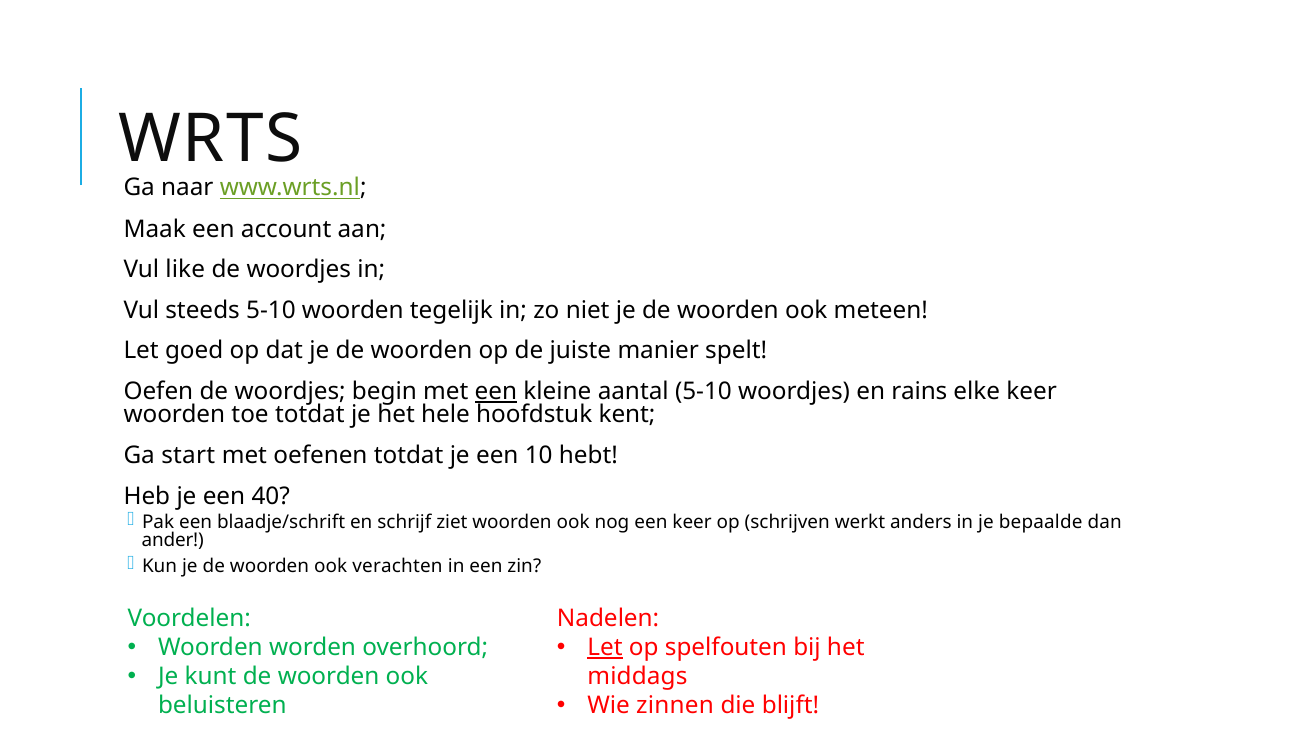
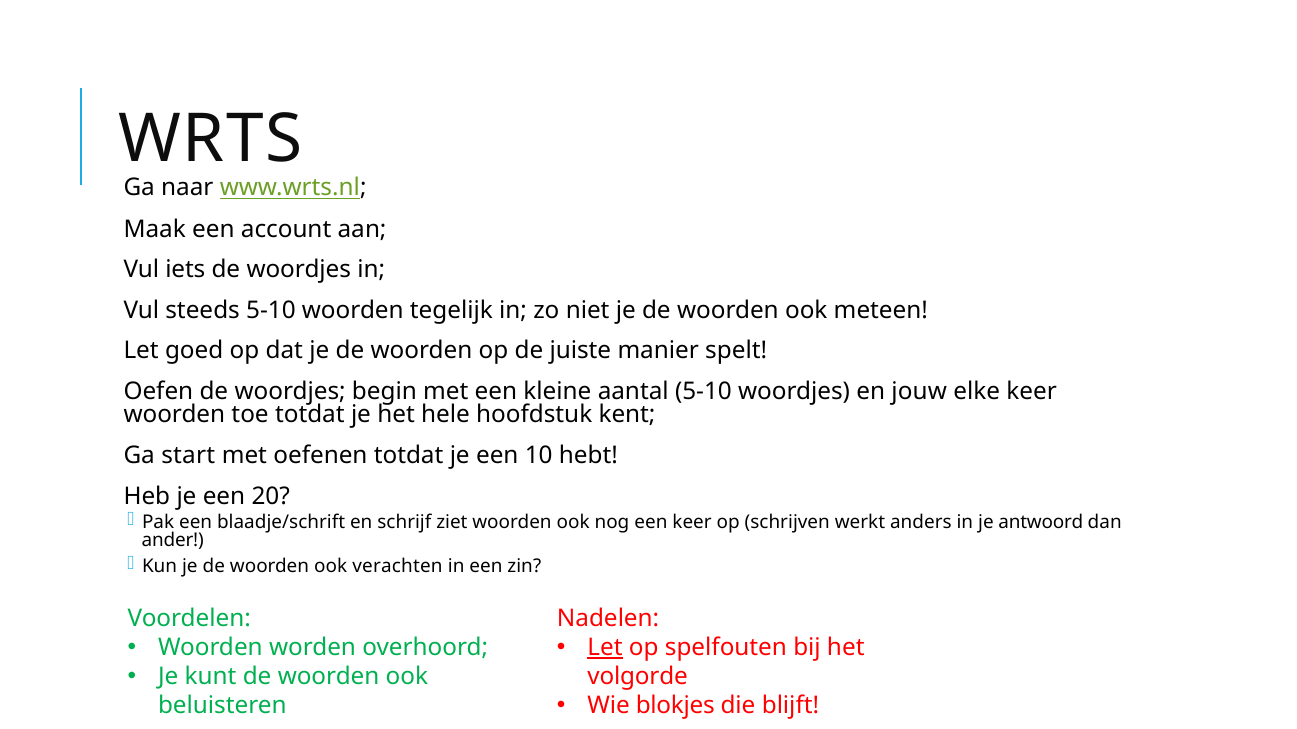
like: like -> iets (185, 270)
een underline: present -> none (496, 392)
rains: rains -> jouw (919, 392)
40: 40 -> 20 (271, 496)
bepaalde: bepaalde -> antwoord (1041, 522)
middags: middags -> volgorde (638, 677)
zinnen: zinnen -> blokjes (675, 706)
